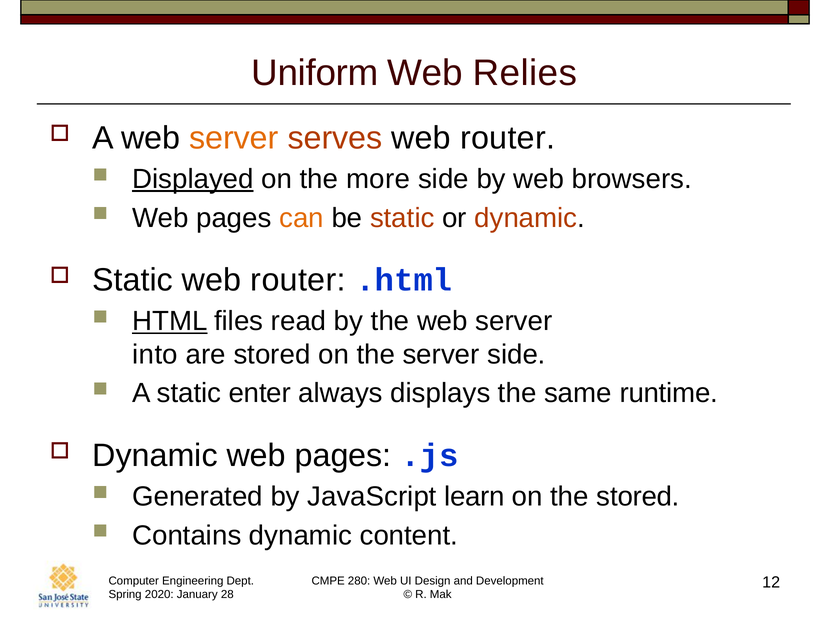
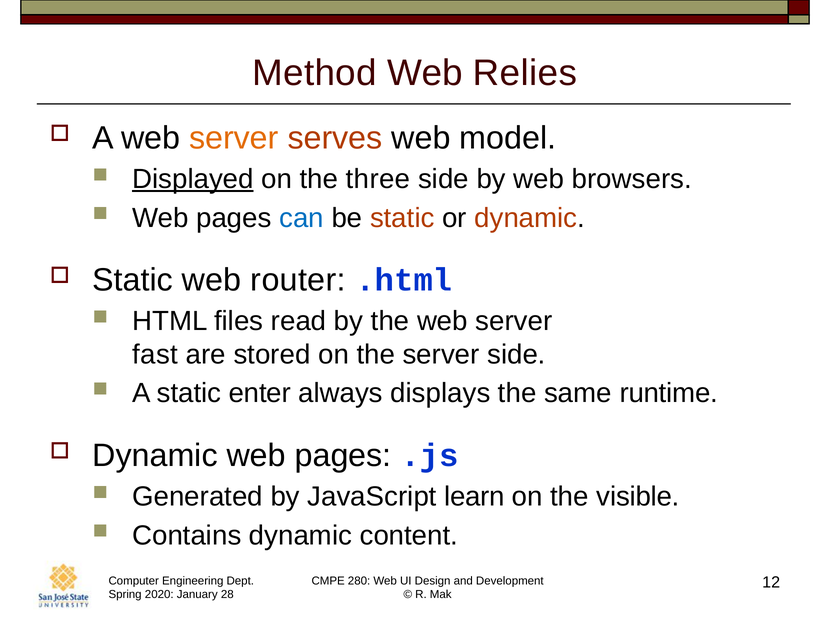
Uniform: Uniform -> Method (315, 73)
serves web router: router -> model (508, 138)
more: more -> three (378, 179)
can colour: orange -> blue (302, 218)
HTML underline: present -> none (170, 321)
into: into -> fast (155, 354)
the stored: stored -> visible (638, 496)
